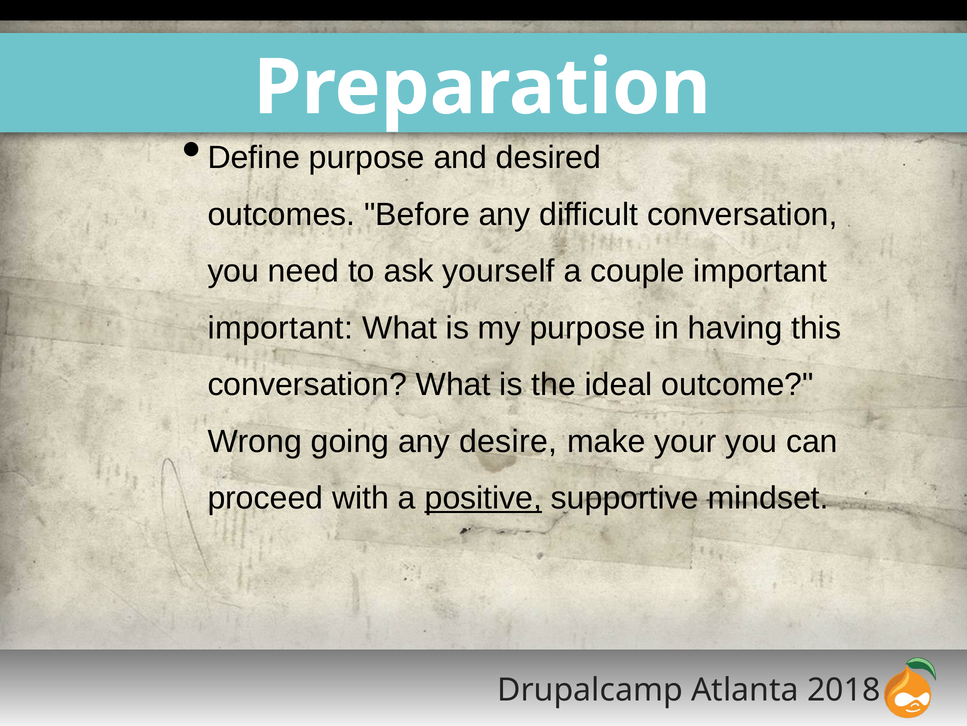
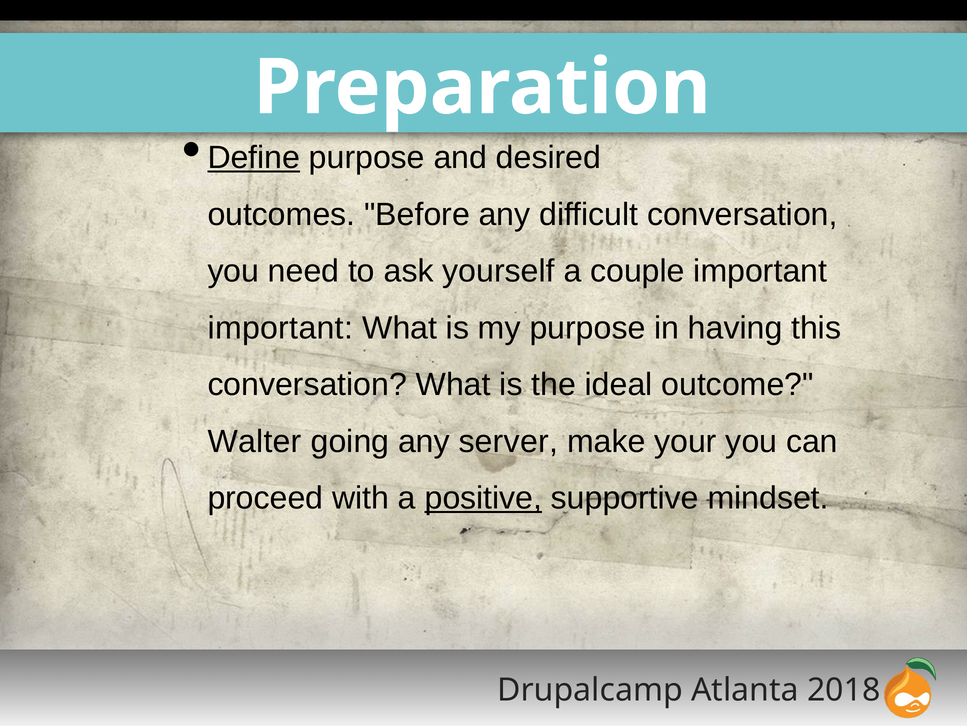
Define underline: none -> present (254, 158)
Wrong: Wrong -> Walter (255, 441)
desire: desire -> server (508, 441)
